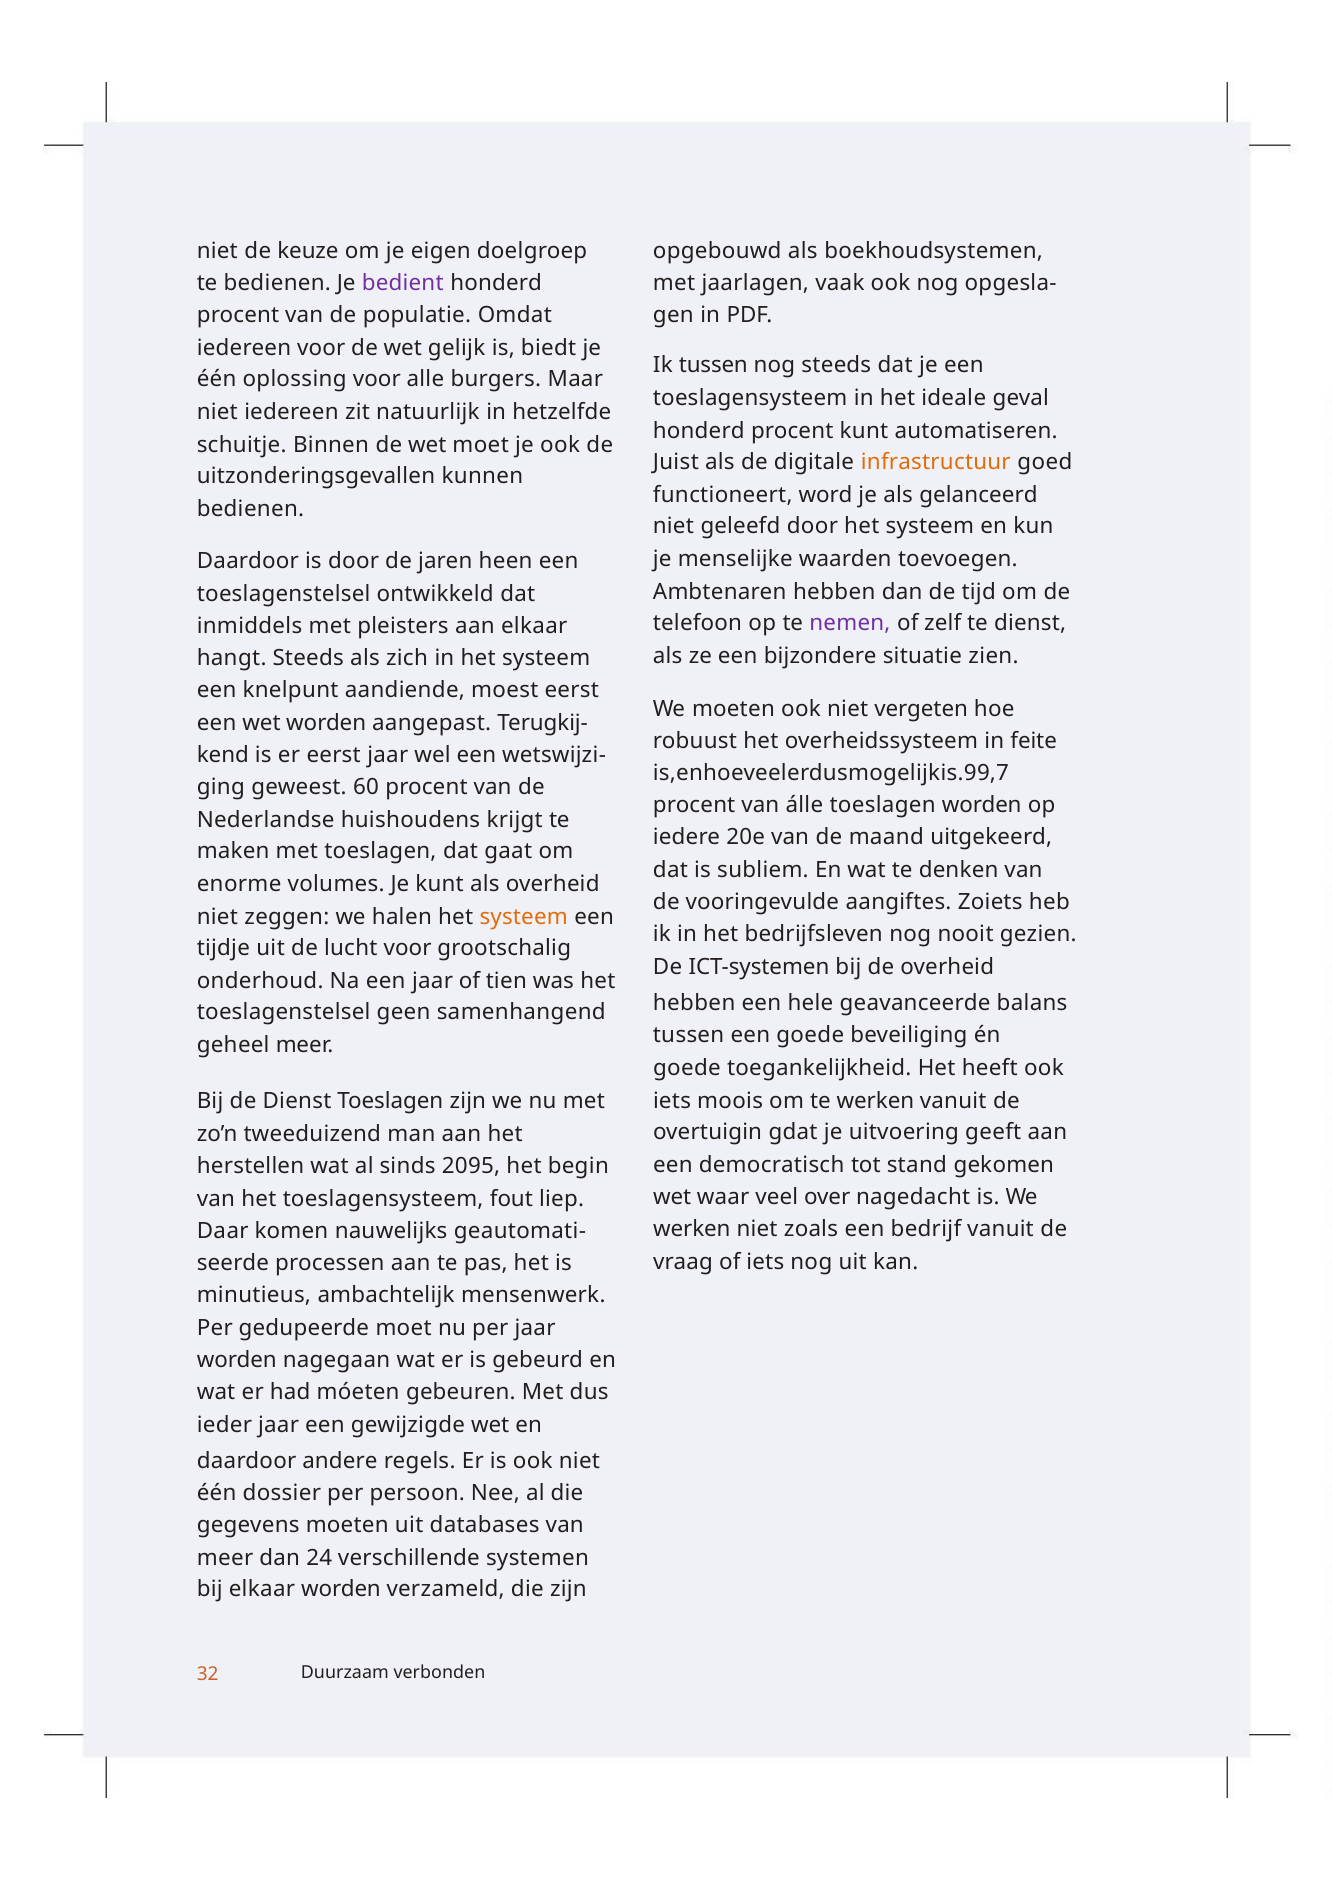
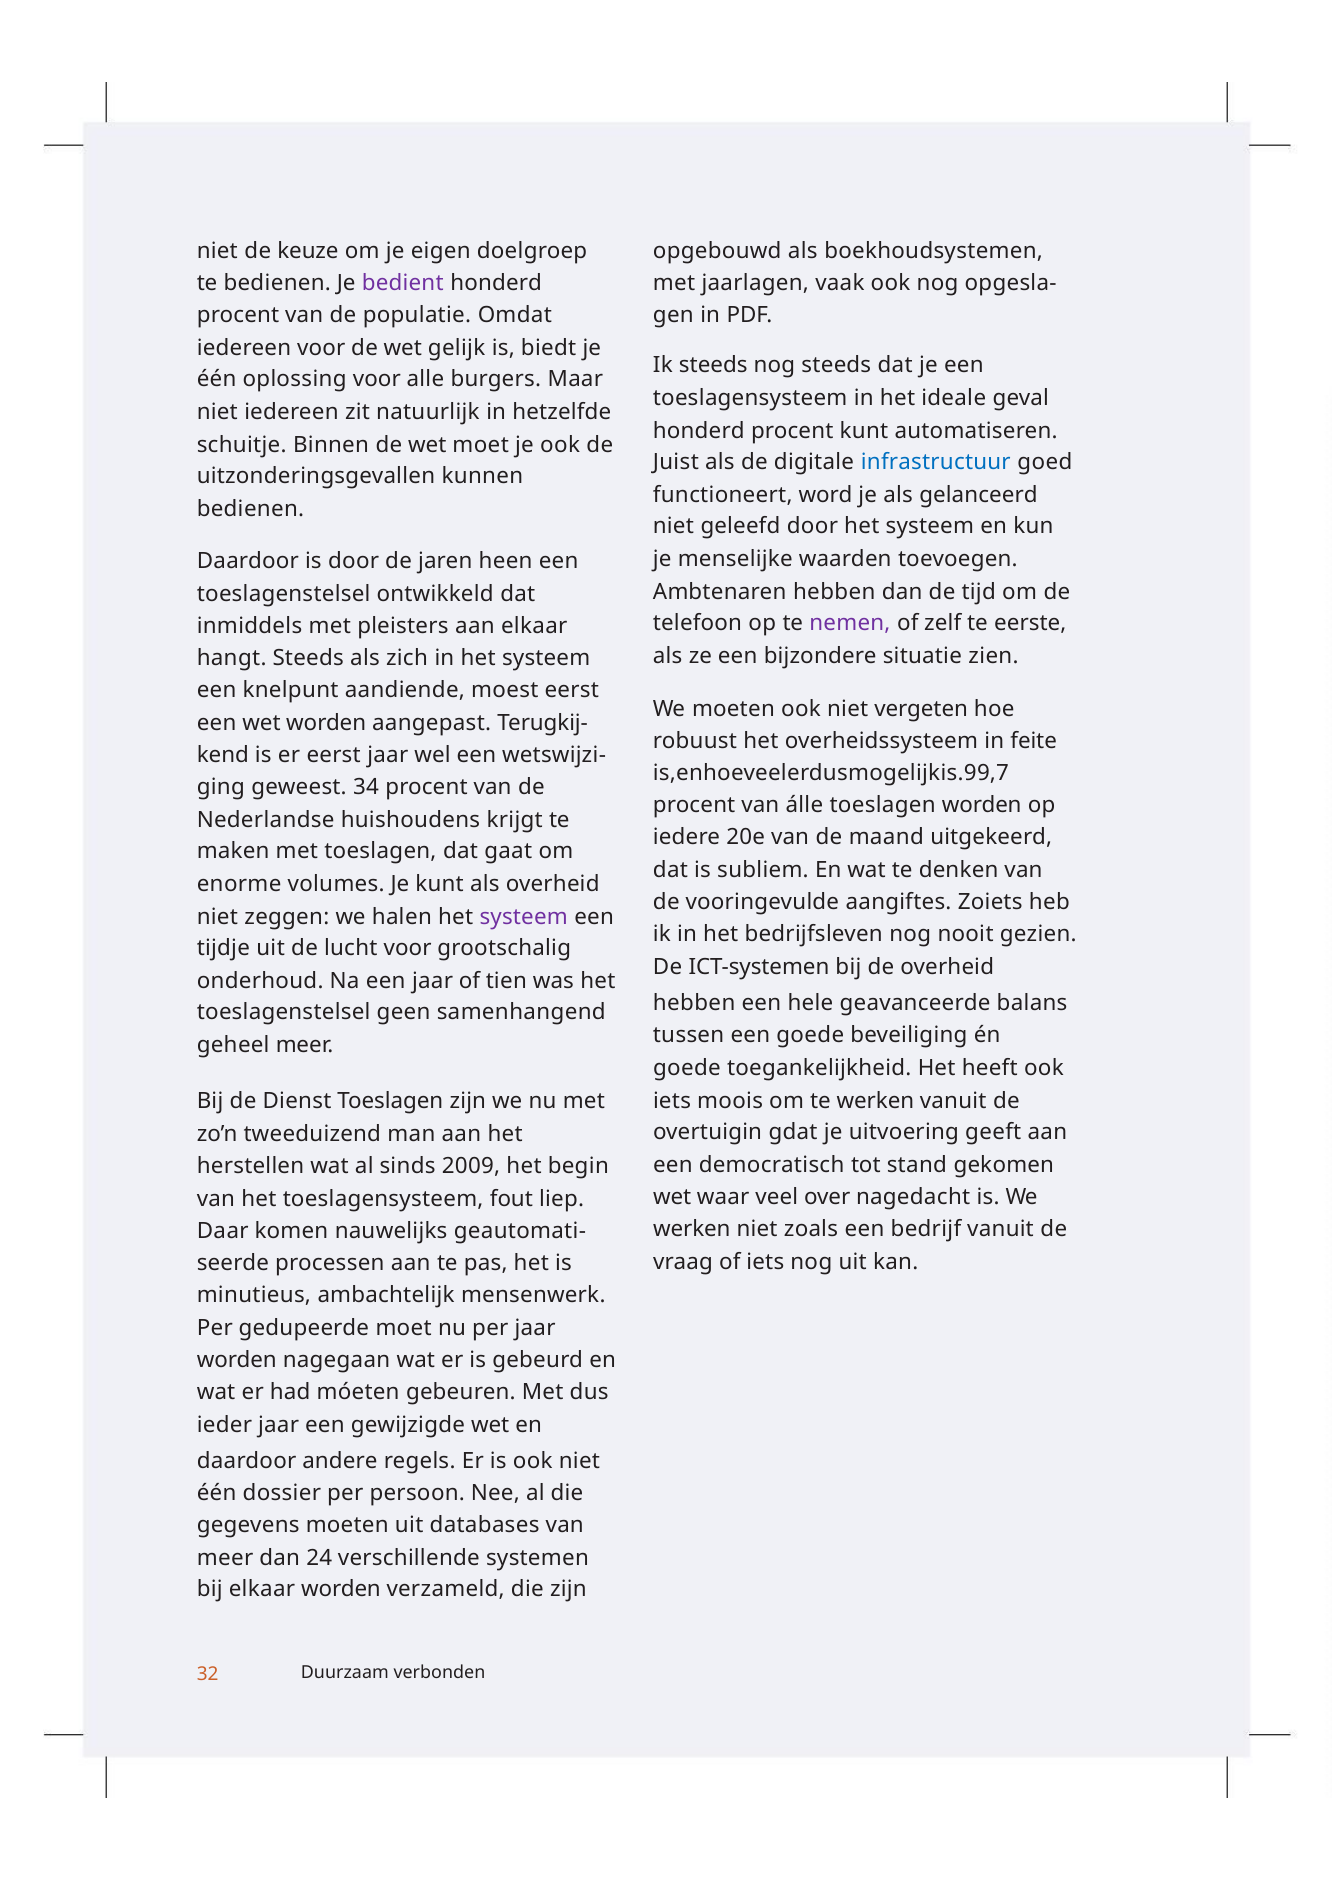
Ik tussen: tussen -> steeds (713, 365)
infrastructuur colour: orange -> blue (936, 462)
te dienst: dienst -> eerste (1030, 624)
60: 60 -> 34 (366, 787)
systeem colour: orange -> purple (524, 917)
2095: 2095 -> 2009 (471, 1167)
